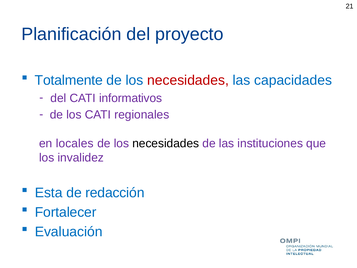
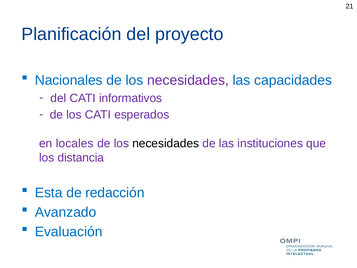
Totalmente: Totalmente -> Nacionales (69, 80)
necesidades colour: red -> purple (188, 80)
regionales: regionales -> esperados (142, 115)
invalidez: invalidez -> distancia (81, 158)
Fortalecer: Fortalecer -> Avanzado (66, 212)
